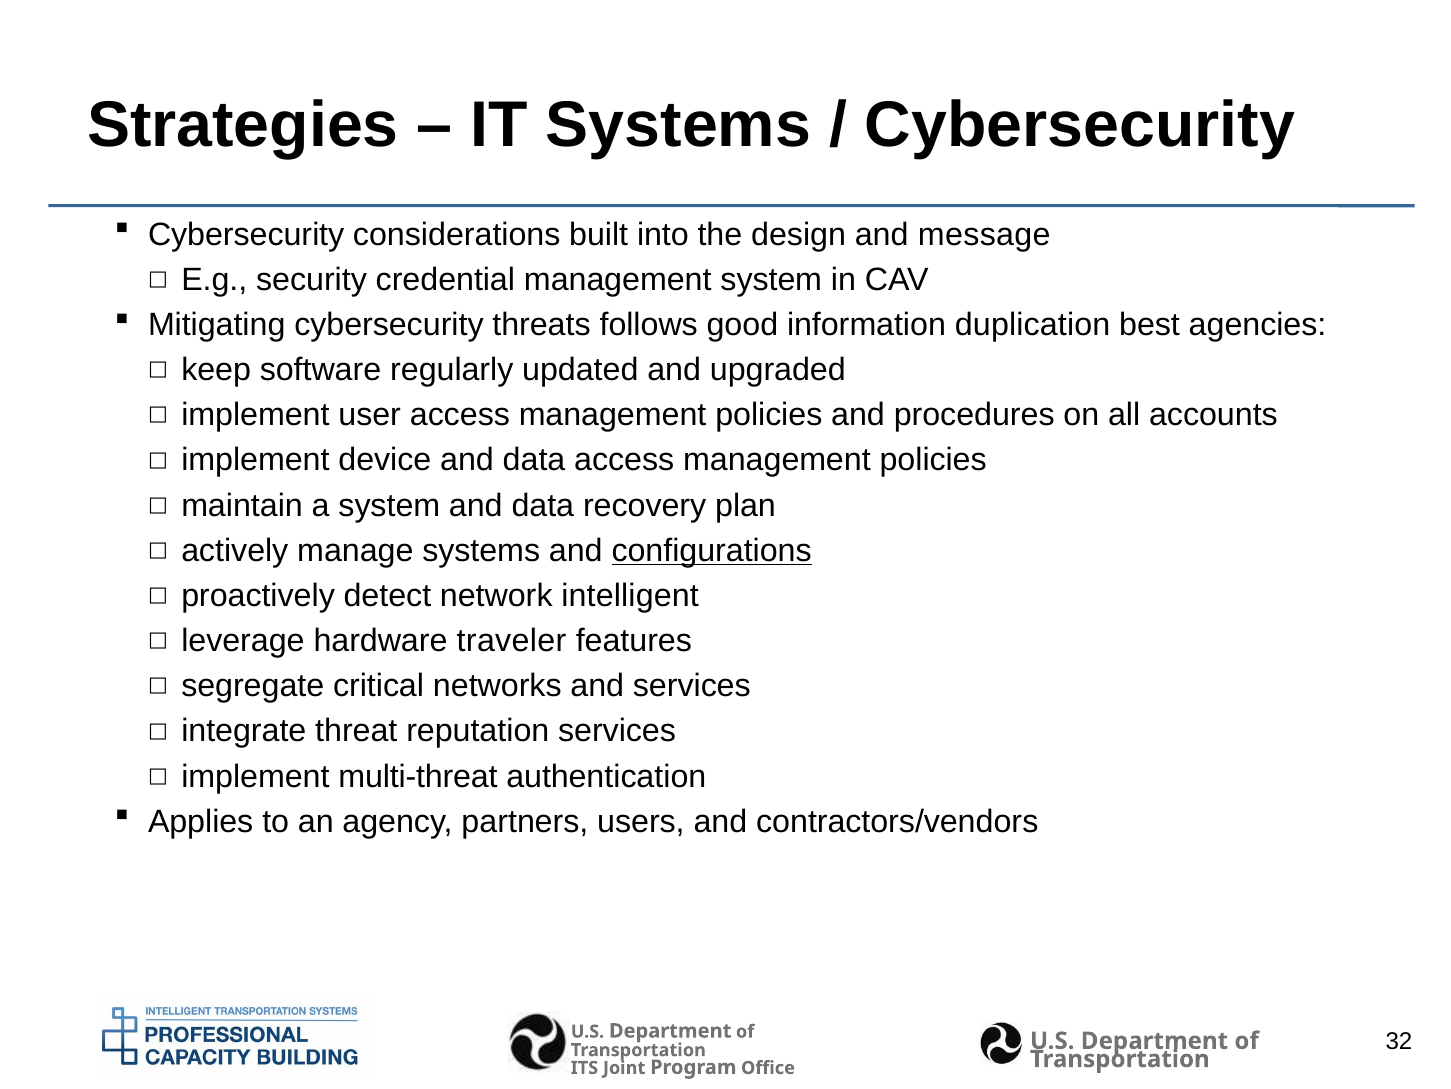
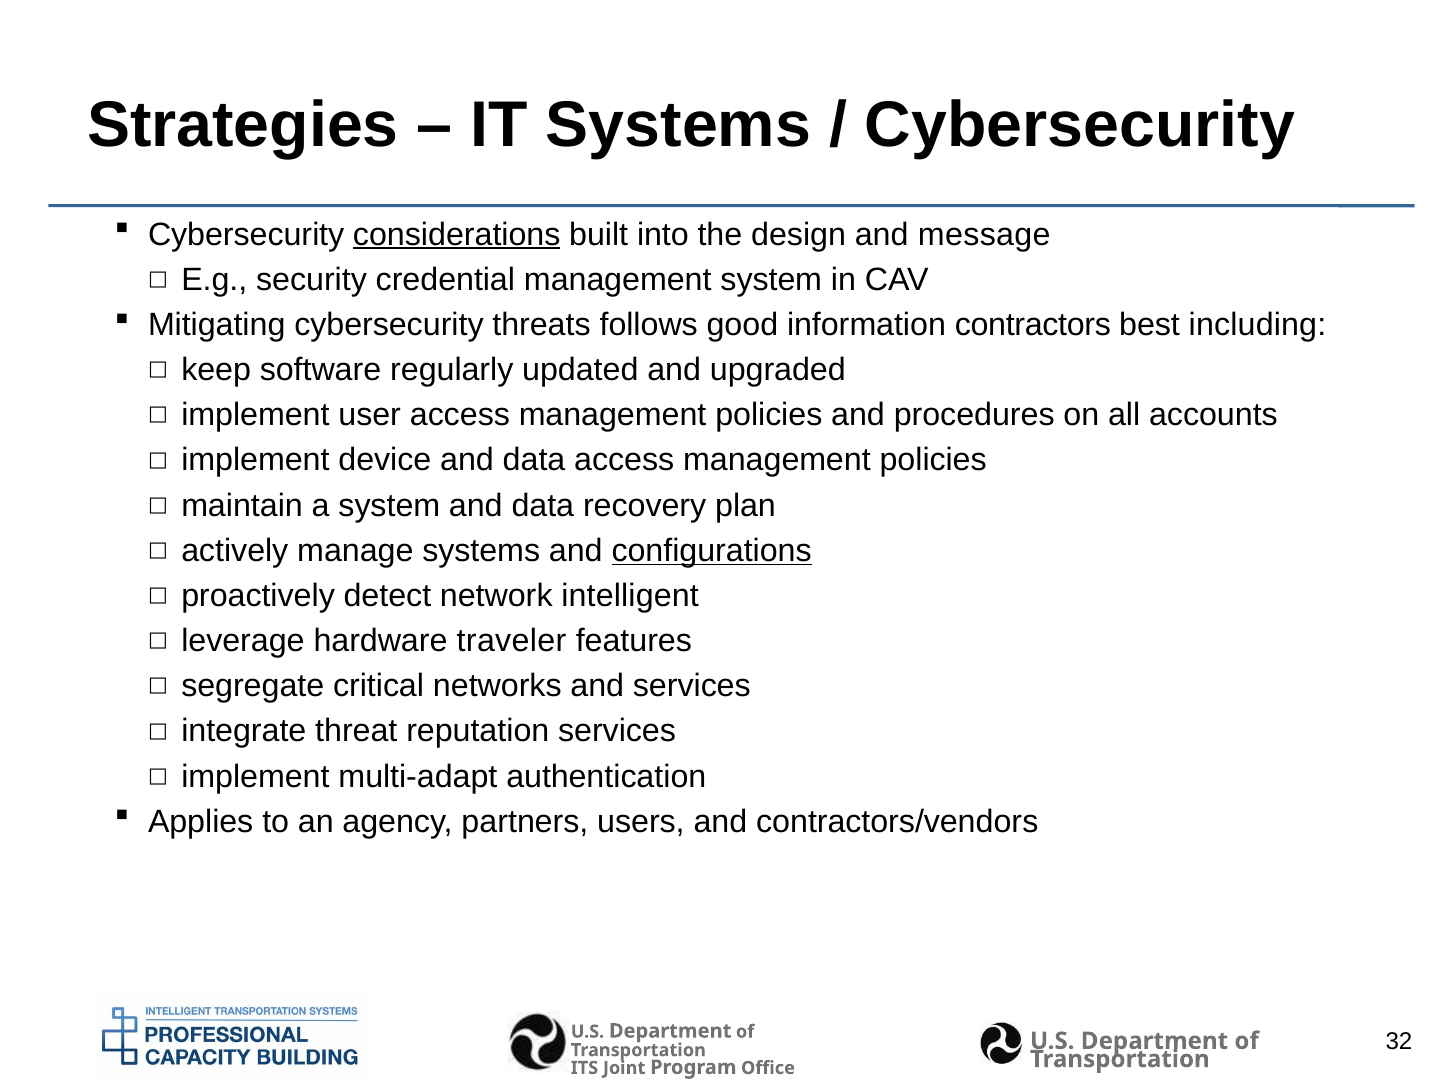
considerations underline: none -> present (457, 234)
duplication: duplication -> contractors (1033, 325)
agencies: agencies -> including (1257, 325)
multi-threat: multi-threat -> multi-adapt (418, 776)
